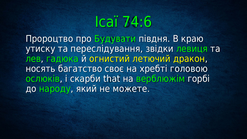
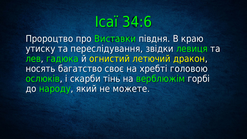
74:6: 74:6 -> 34:6 (137, 22)
Будувати: Будувати -> Виставки (115, 39)
that: that -> тінь (112, 79)
